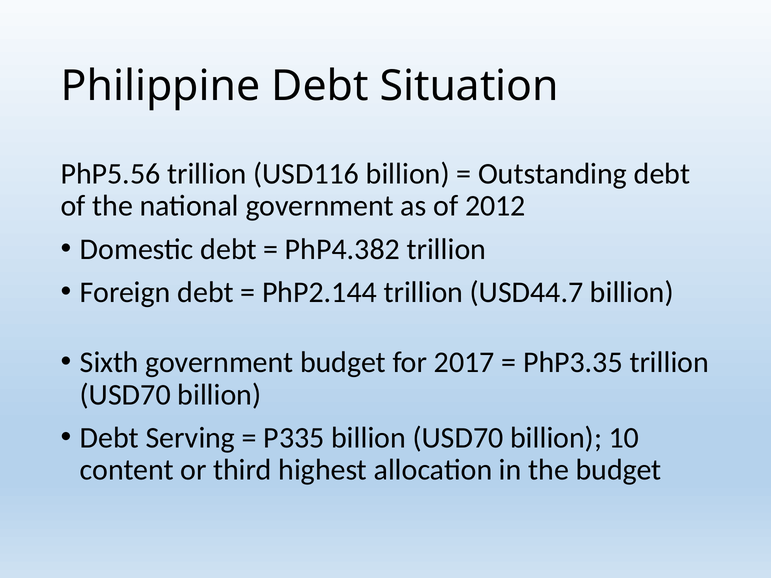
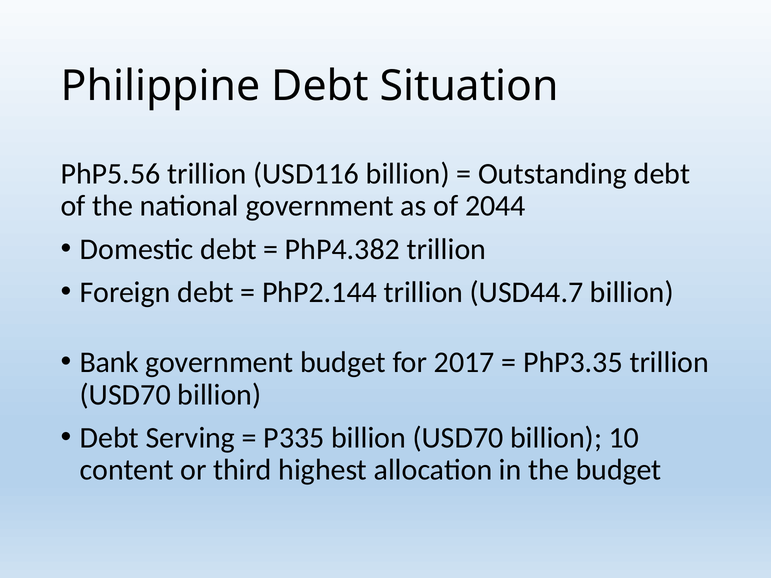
2012: 2012 -> 2044 (495, 206)
Sixth: Sixth -> Bank (109, 362)
